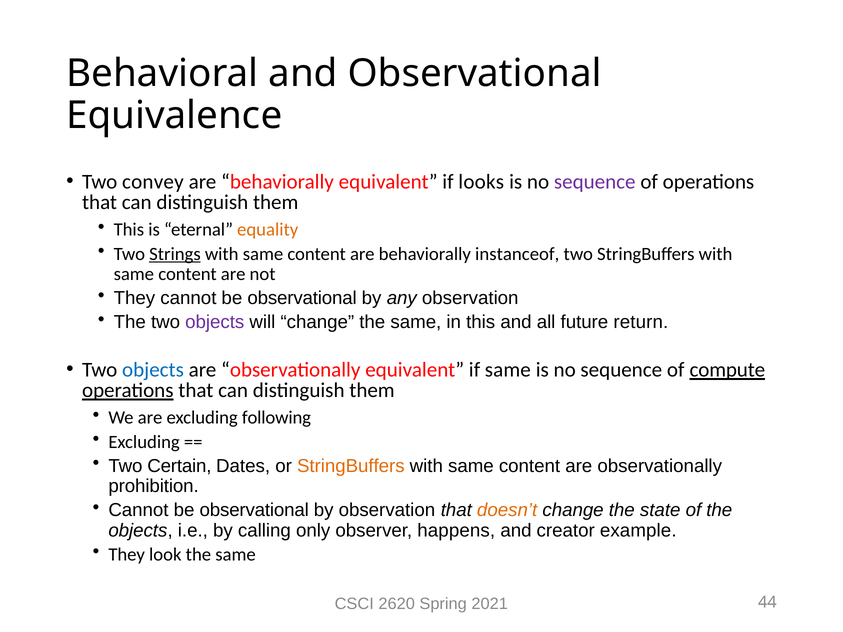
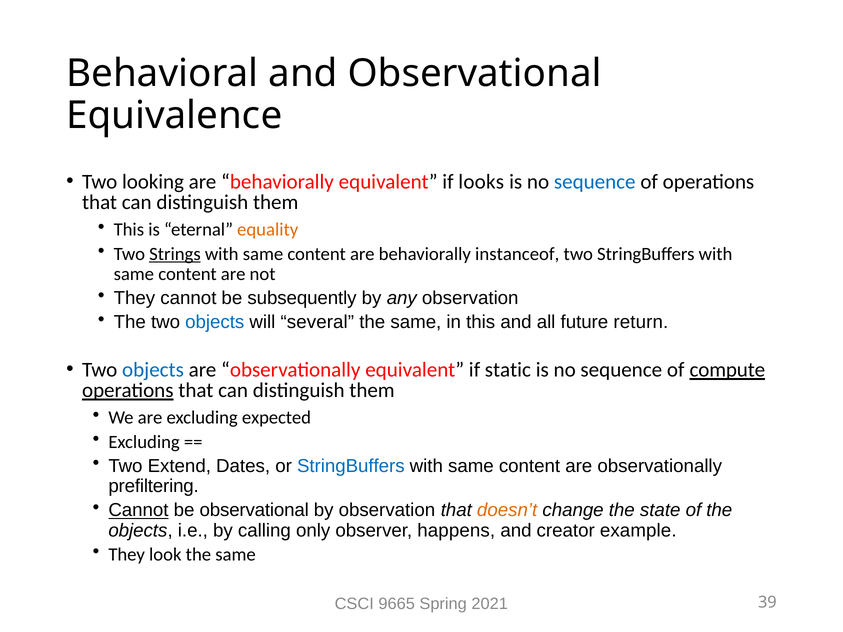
convey: convey -> looking (153, 182)
sequence colour: purple -> blue (595, 182)
They cannot be observational: observational -> subsequently (302, 298)
objects colour: purple -> blue (215, 322)
will change: change -> several (317, 322)
if same: same -> static (508, 370)
following: following -> expected (276, 418)
Certain: Certain -> Extend (179, 466)
StringBuffers colour: orange -> blue (351, 466)
prohibition: prohibition -> prefiltering (154, 486)
Cannot underline: none -> present (138, 510)
2620: 2620 -> 9665 (397, 604)
44: 44 -> 39 (767, 603)
